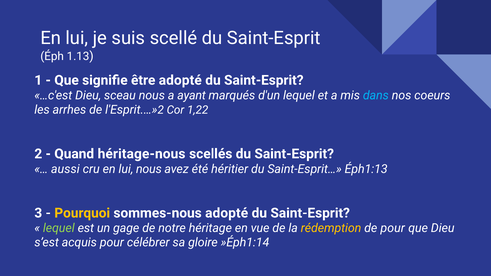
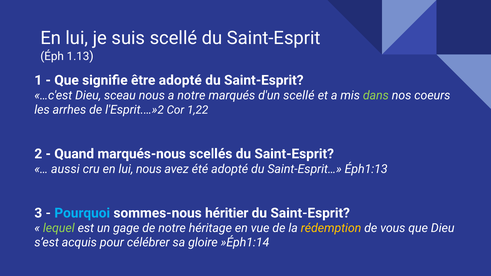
a ayant: ayant -> notre (191, 95)
d'un lequel: lequel -> scellé (299, 95)
dans colour: light blue -> light green (376, 95)
héritage-nous: héritage-nous -> marqués-nous (142, 154)
été héritier: héritier -> adopté (230, 169)
Pourquoi colour: yellow -> light blue (82, 213)
sommes-nous adopté: adopté -> héritier (227, 213)
de pour: pour -> vous (393, 228)
